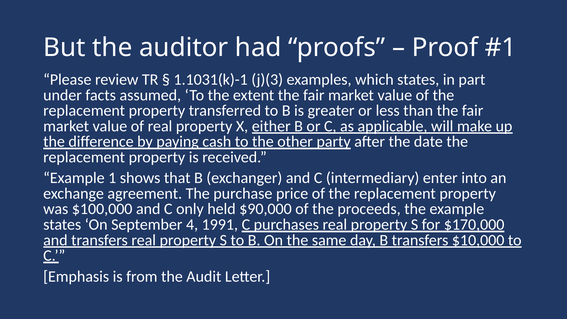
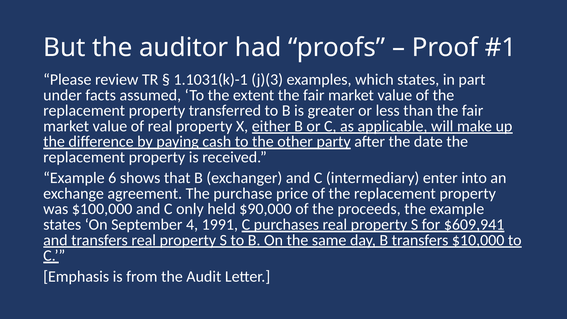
1: 1 -> 6 (112, 178)
$170,000: $170,000 -> $609,941 (474, 225)
